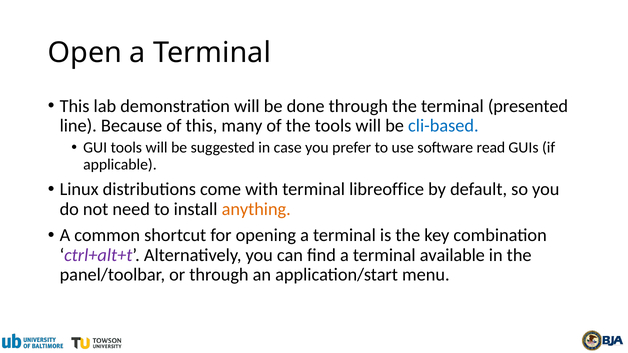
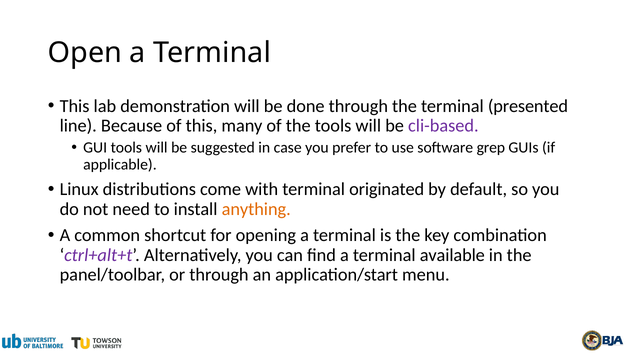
cli-based colour: blue -> purple (443, 126)
read: read -> grep (491, 148)
libreoffice: libreoffice -> originated (387, 189)
